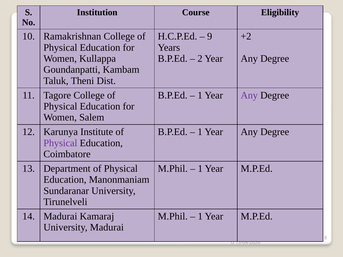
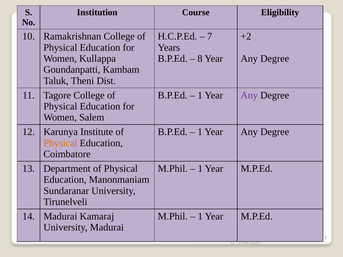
9: 9 -> 7 (210, 36)
2: 2 -> 8 (200, 59)
Physical colour: purple -> orange (60, 143)
